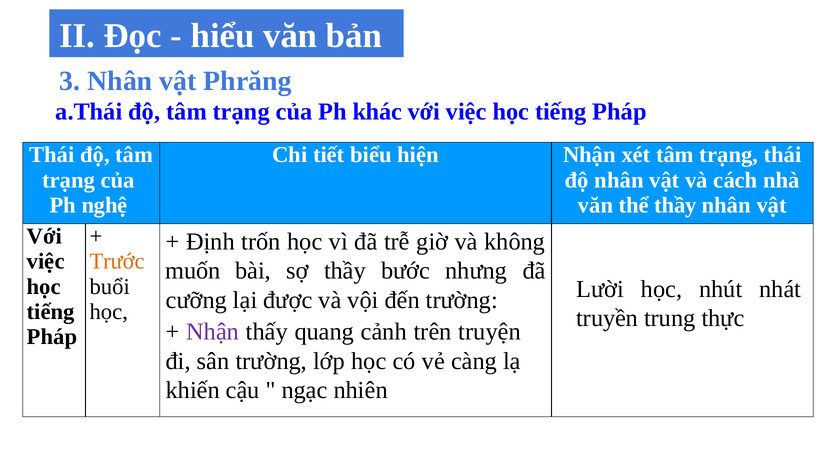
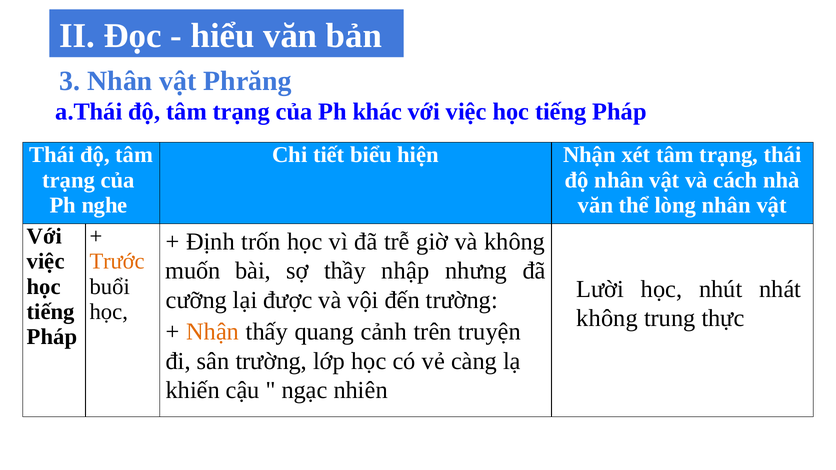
nghệ: nghệ -> nghe (104, 205)
thể thầy: thầy -> lòng (675, 205)
bước: bước -> nhập (405, 271)
truyền: truyền -> không (607, 318)
Nhận colour: purple -> orange (213, 332)
